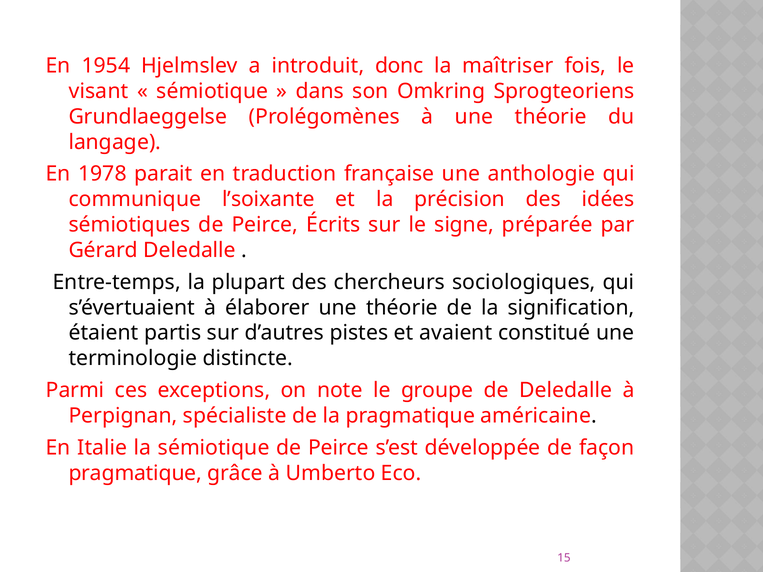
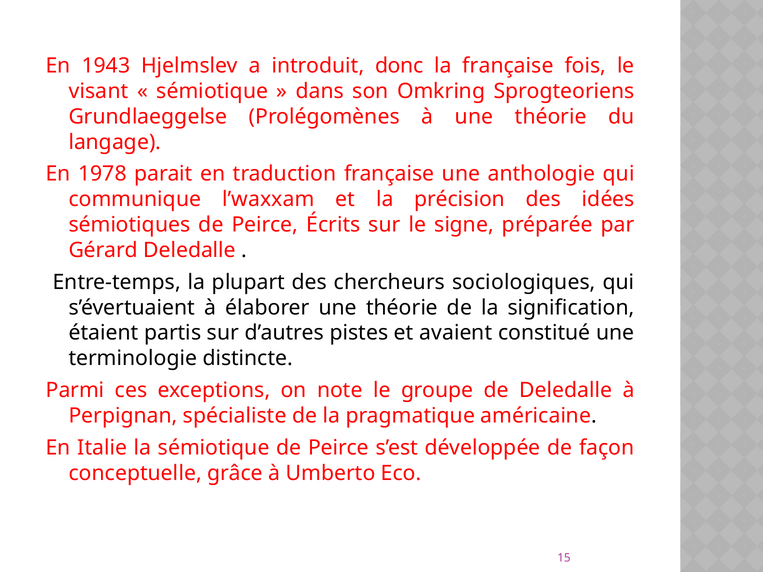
1954: 1954 -> 1943 (106, 66)
la maîtriser: maîtriser -> française (508, 66)
l’soixante: l’soixante -> l’waxxam (268, 199)
pragmatique: pragmatique -> conceptuelle (135, 473)
